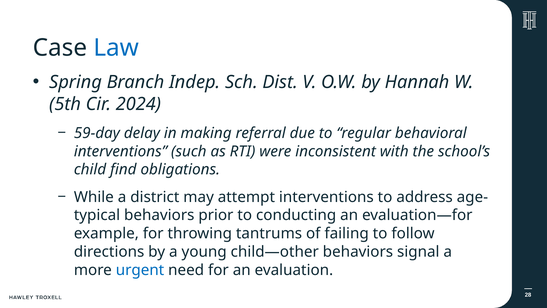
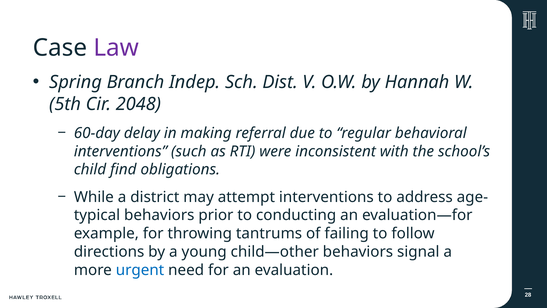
Law colour: blue -> purple (116, 48)
2024: 2024 -> 2048 (139, 104)
59-day: 59-day -> 60-day (97, 133)
